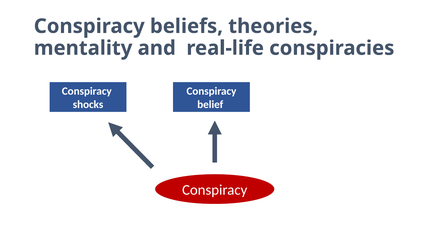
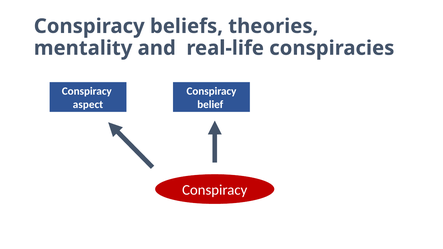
shocks: shocks -> aspect (88, 105)
